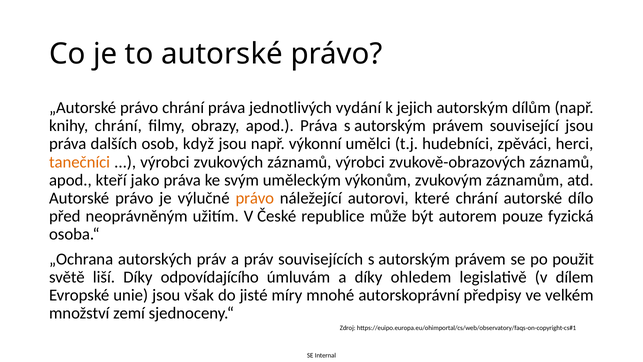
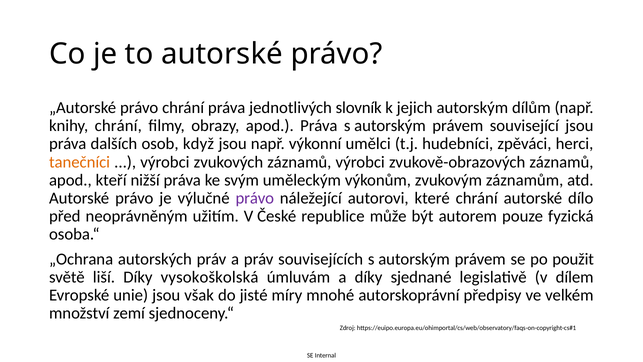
vydání: vydání -> slovník (359, 108)
jako: jako -> nižší (145, 180)
právo colour: orange -> purple (255, 198)
odpovídajícího: odpovídajícího -> vysokoškolská (210, 277)
ohledem: ohledem -> sjednané (421, 277)
